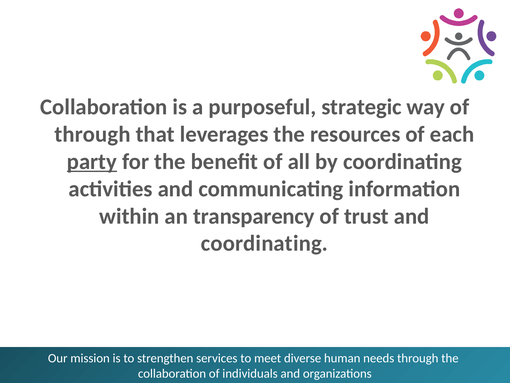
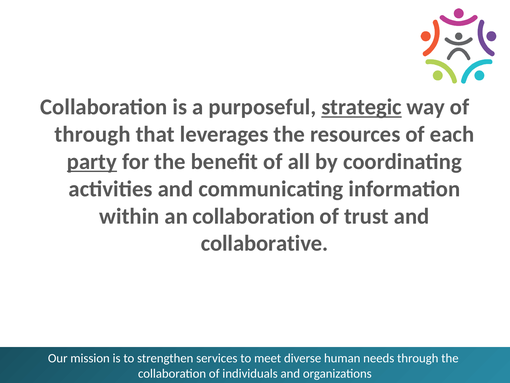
strategic underline: none -> present (362, 107)
an transparency: transparency -> collaboration (254, 216)
coordinating: coordinating -> collaborative (265, 243)
